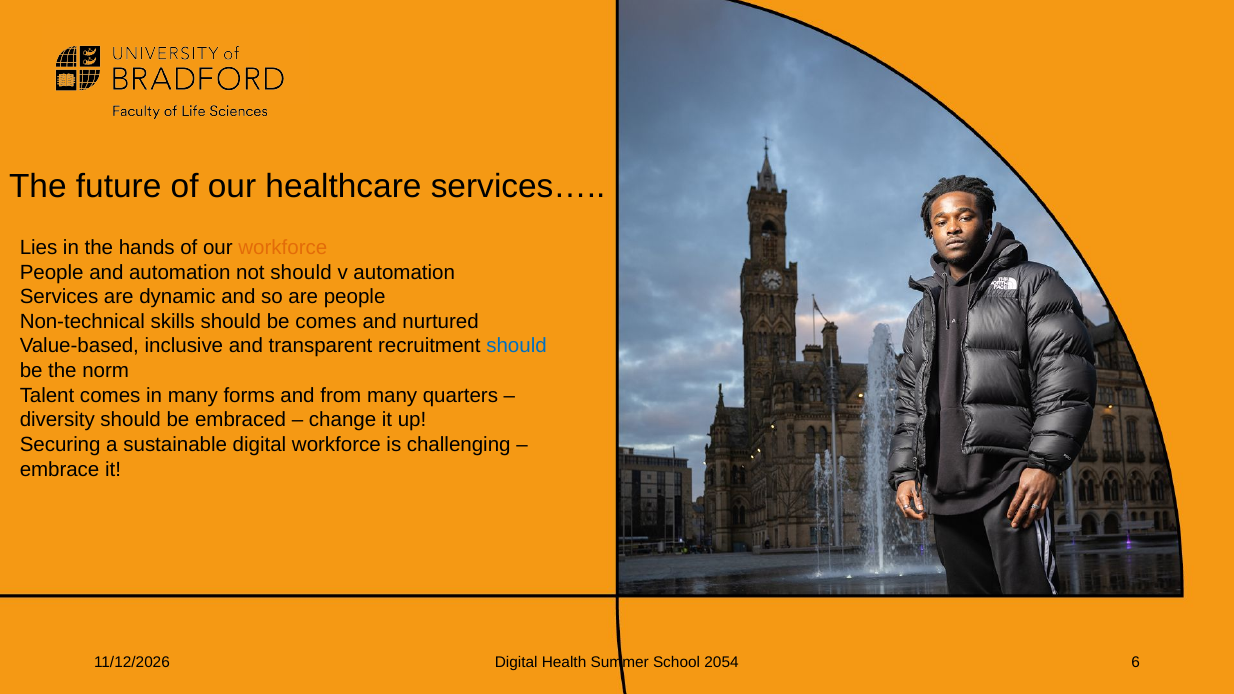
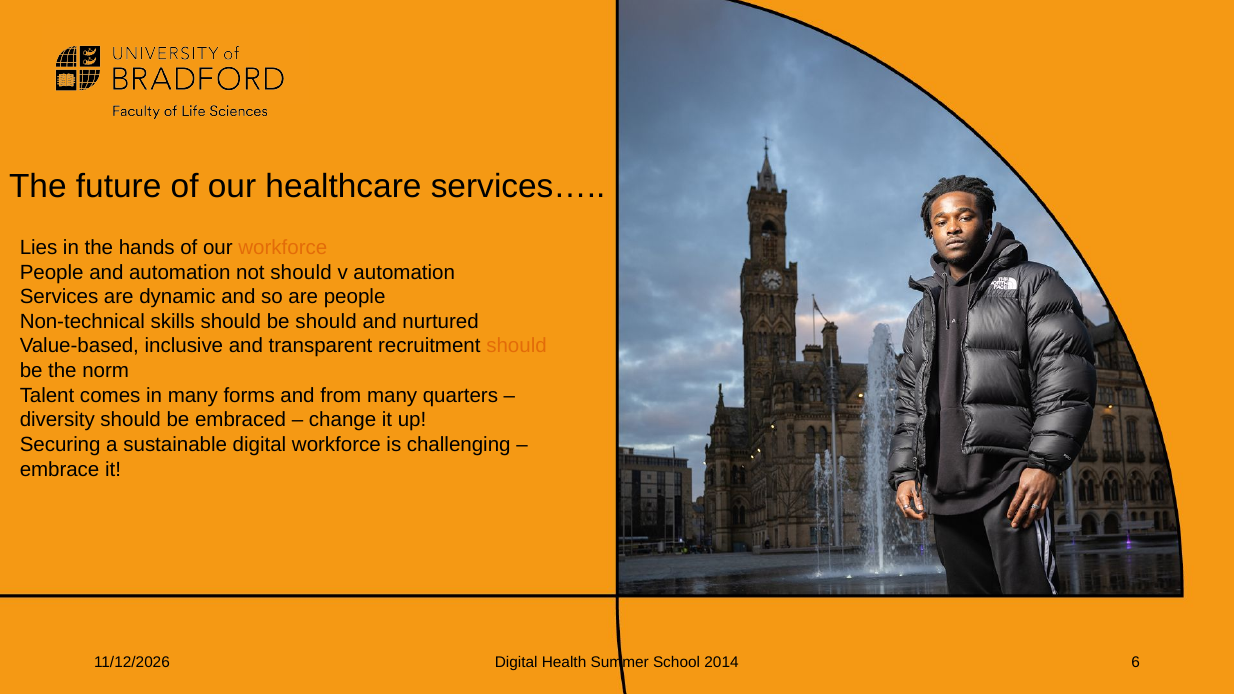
be comes: comes -> should (326, 322)
should colour: blue -> orange (517, 346)
2054: 2054 -> 2014 (722, 663)
